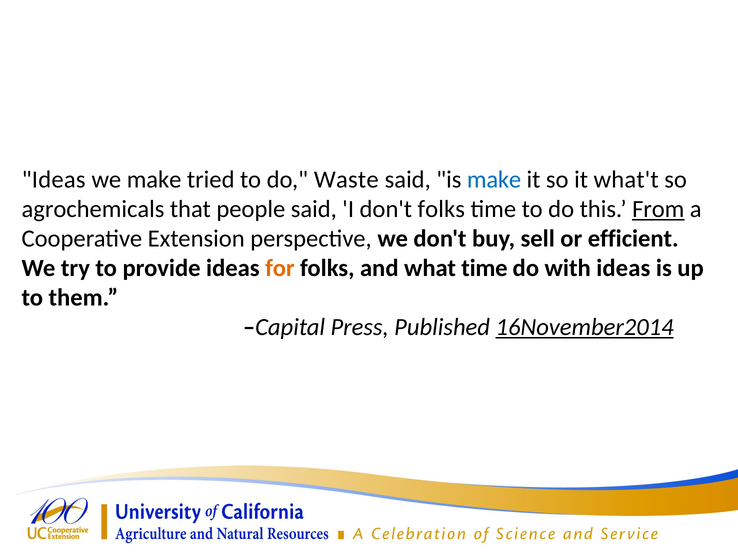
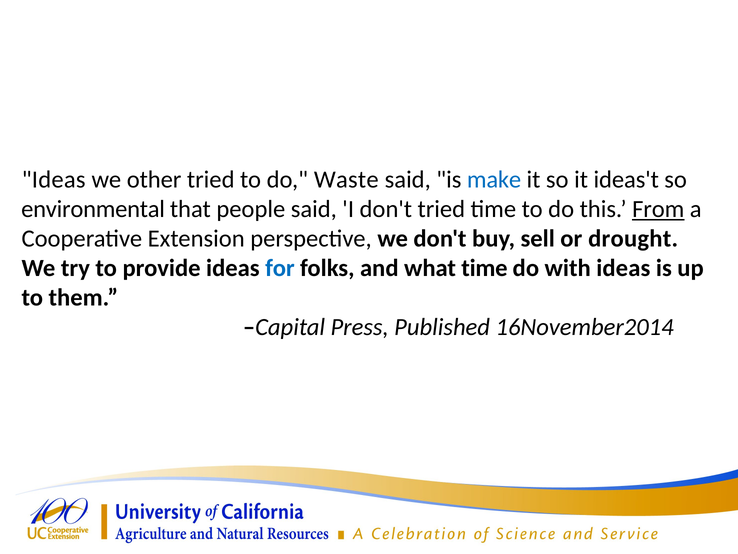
we make: make -> other (154, 179)
what't: what't -> ideas't (626, 179)
agrochemicals: agrochemicals -> environmental (93, 209)
don't folks: folks -> tried (441, 209)
efficient: efficient -> drought (633, 238)
for colour: orange -> blue (280, 268)
16November2014 underline: present -> none (585, 327)
